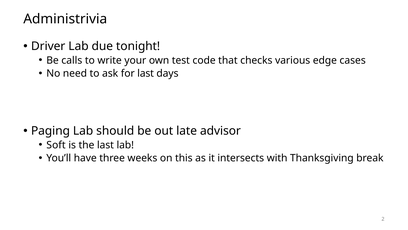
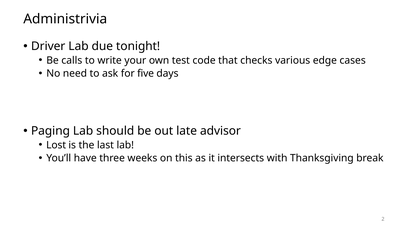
for last: last -> five (146, 73)
Soft: Soft -> Lost (56, 145)
